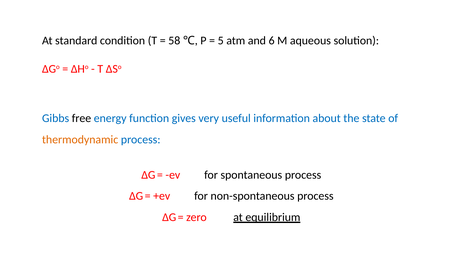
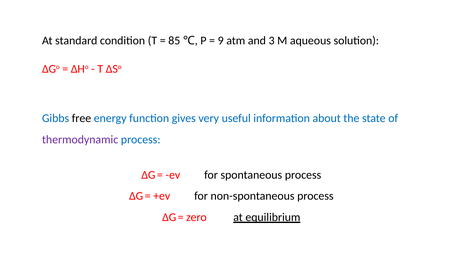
58: 58 -> 85 (174, 41)
5: 5 -> 9 (221, 41)
6: 6 -> 3 (272, 41)
thermodynamic colour: orange -> purple (80, 140)
